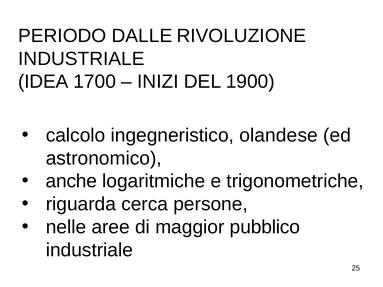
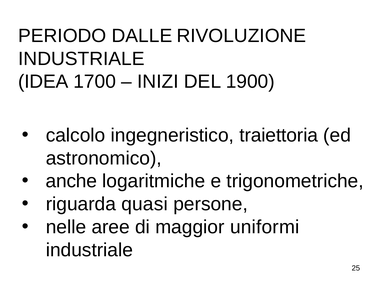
olandese: olandese -> traiettoria (279, 135)
cerca: cerca -> quasi (145, 204)
pubblico: pubblico -> uniformi (265, 227)
